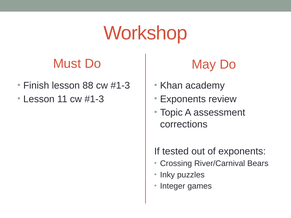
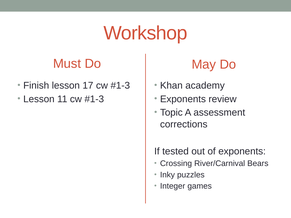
88: 88 -> 17 (88, 86)
